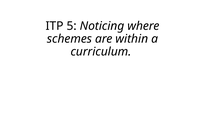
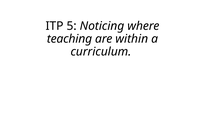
schemes: schemes -> teaching (70, 39)
